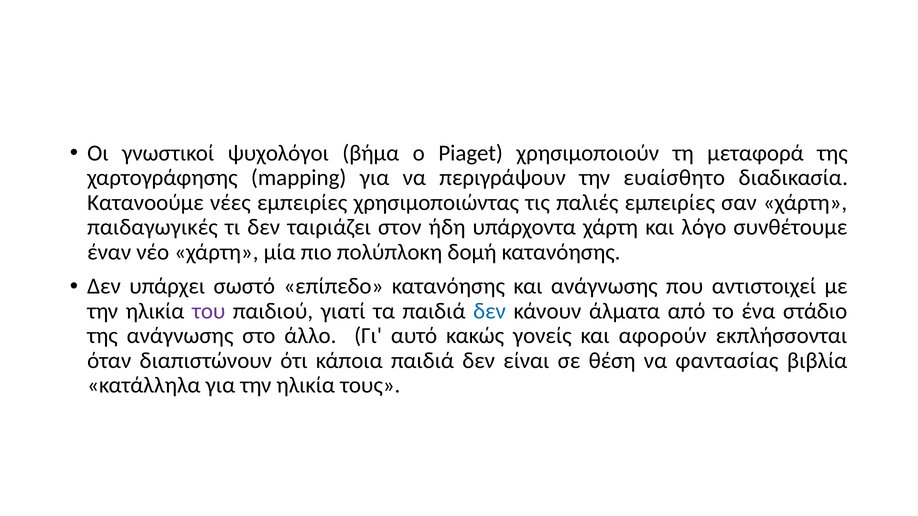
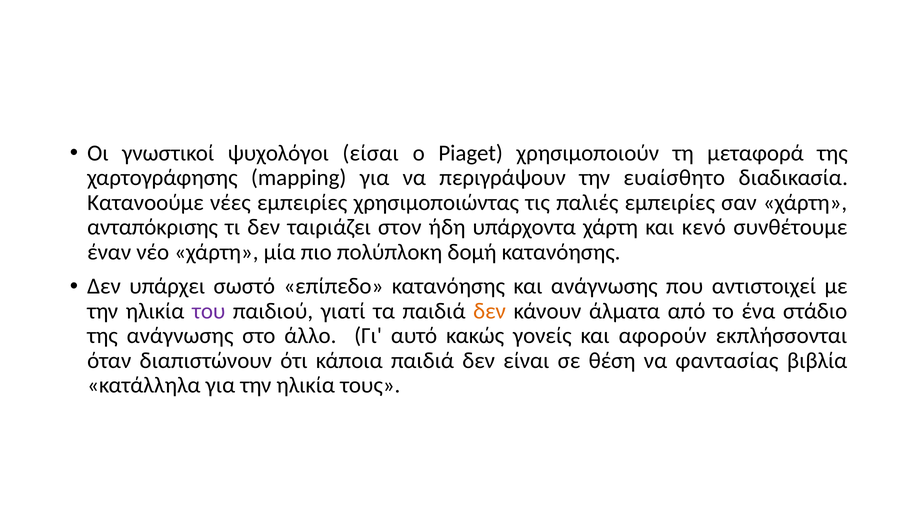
βήμα: βήμα -> είσαι (371, 153)
παιδαγωγικές: παιδαγωγικές -> ανταπόκρισης (153, 227)
λόγο: λόγο -> κενό (704, 227)
δεν colour: blue -> orange (490, 311)
